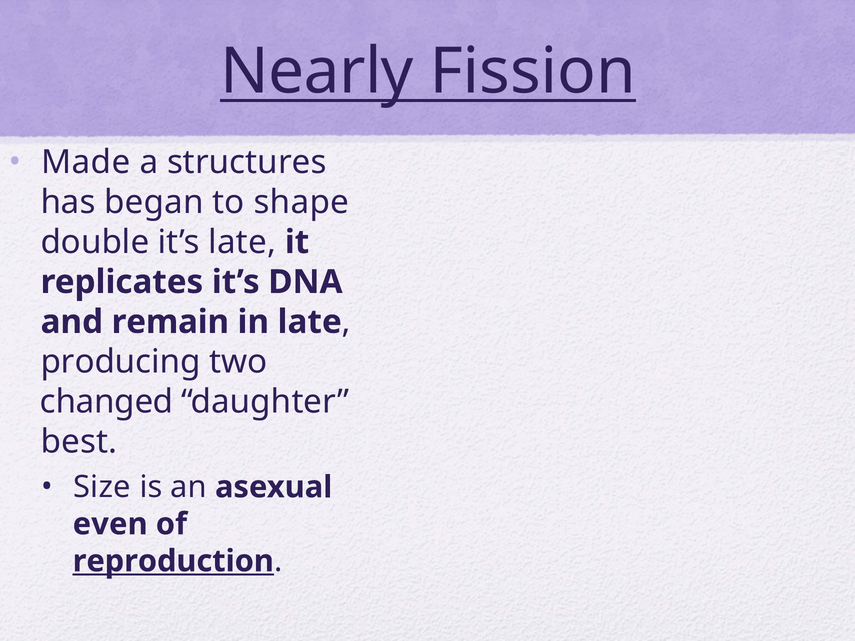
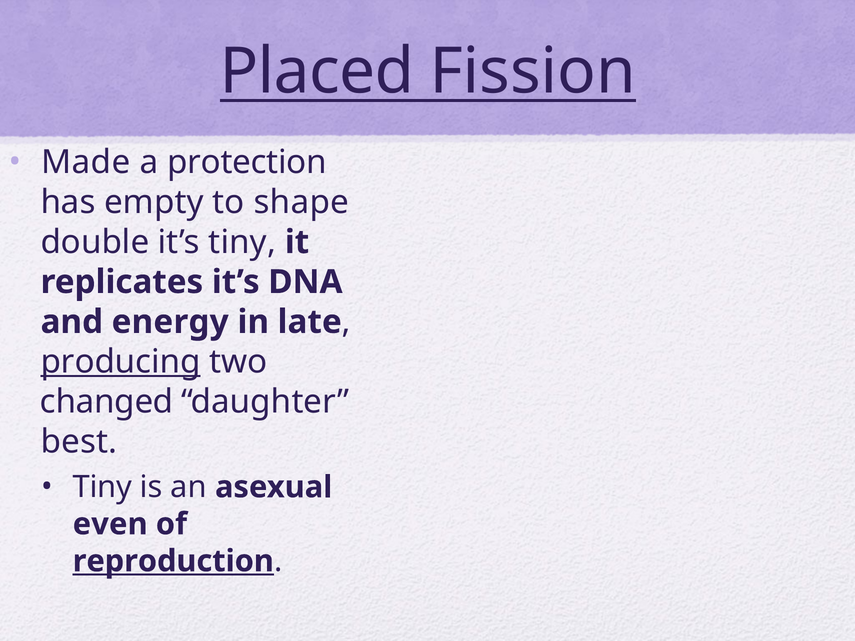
Nearly: Nearly -> Placed (317, 71)
structures: structures -> protection (247, 162)
began: began -> empty (154, 202)
it’s late: late -> tiny (242, 242)
remain: remain -> energy (170, 322)
producing underline: none -> present (121, 362)
Size: Size -> Tiny (102, 487)
